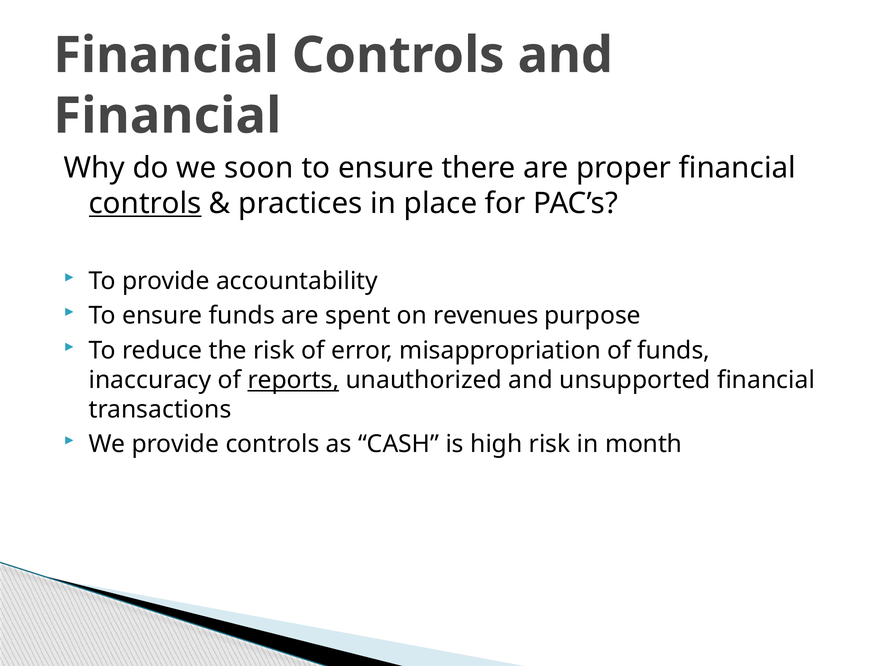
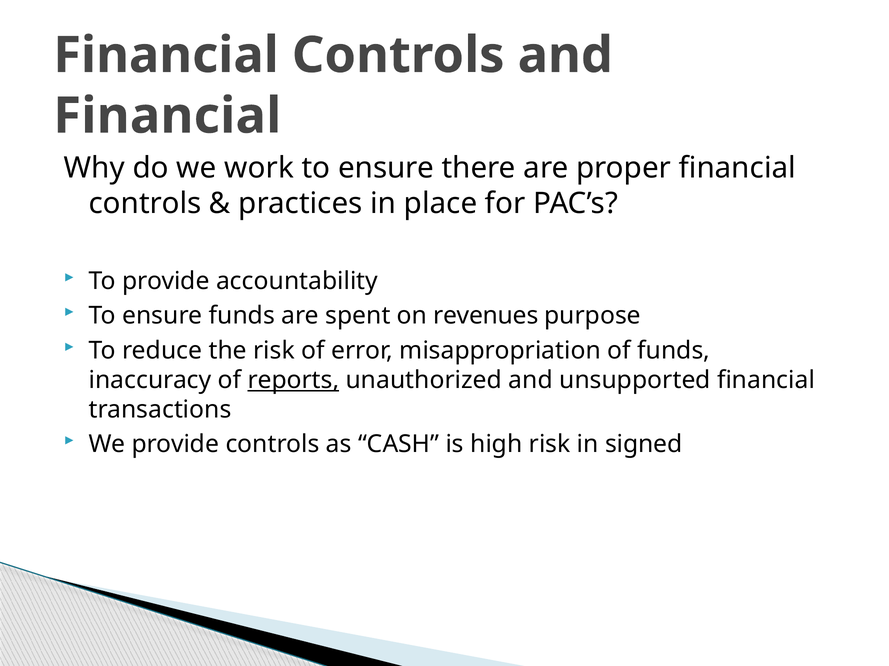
soon: soon -> work (259, 168)
controls underline: present -> none (145, 204)
month: month -> signed (644, 445)
